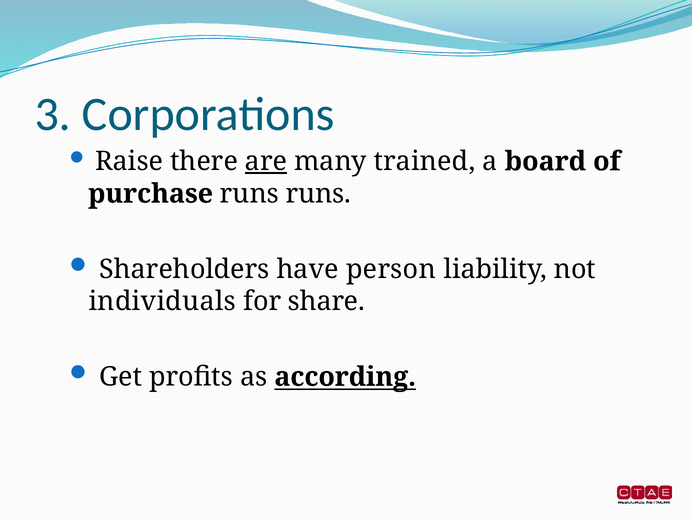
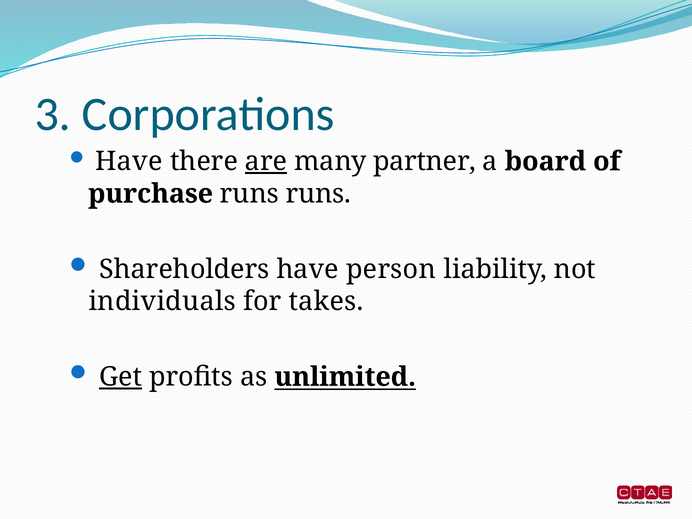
Raise: Raise -> Have (129, 161)
trained: trained -> partner (425, 161)
share: share -> takes (326, 301)
Get underline: none -> present (121, 377)
according: according -> unlimited (345, 377)
